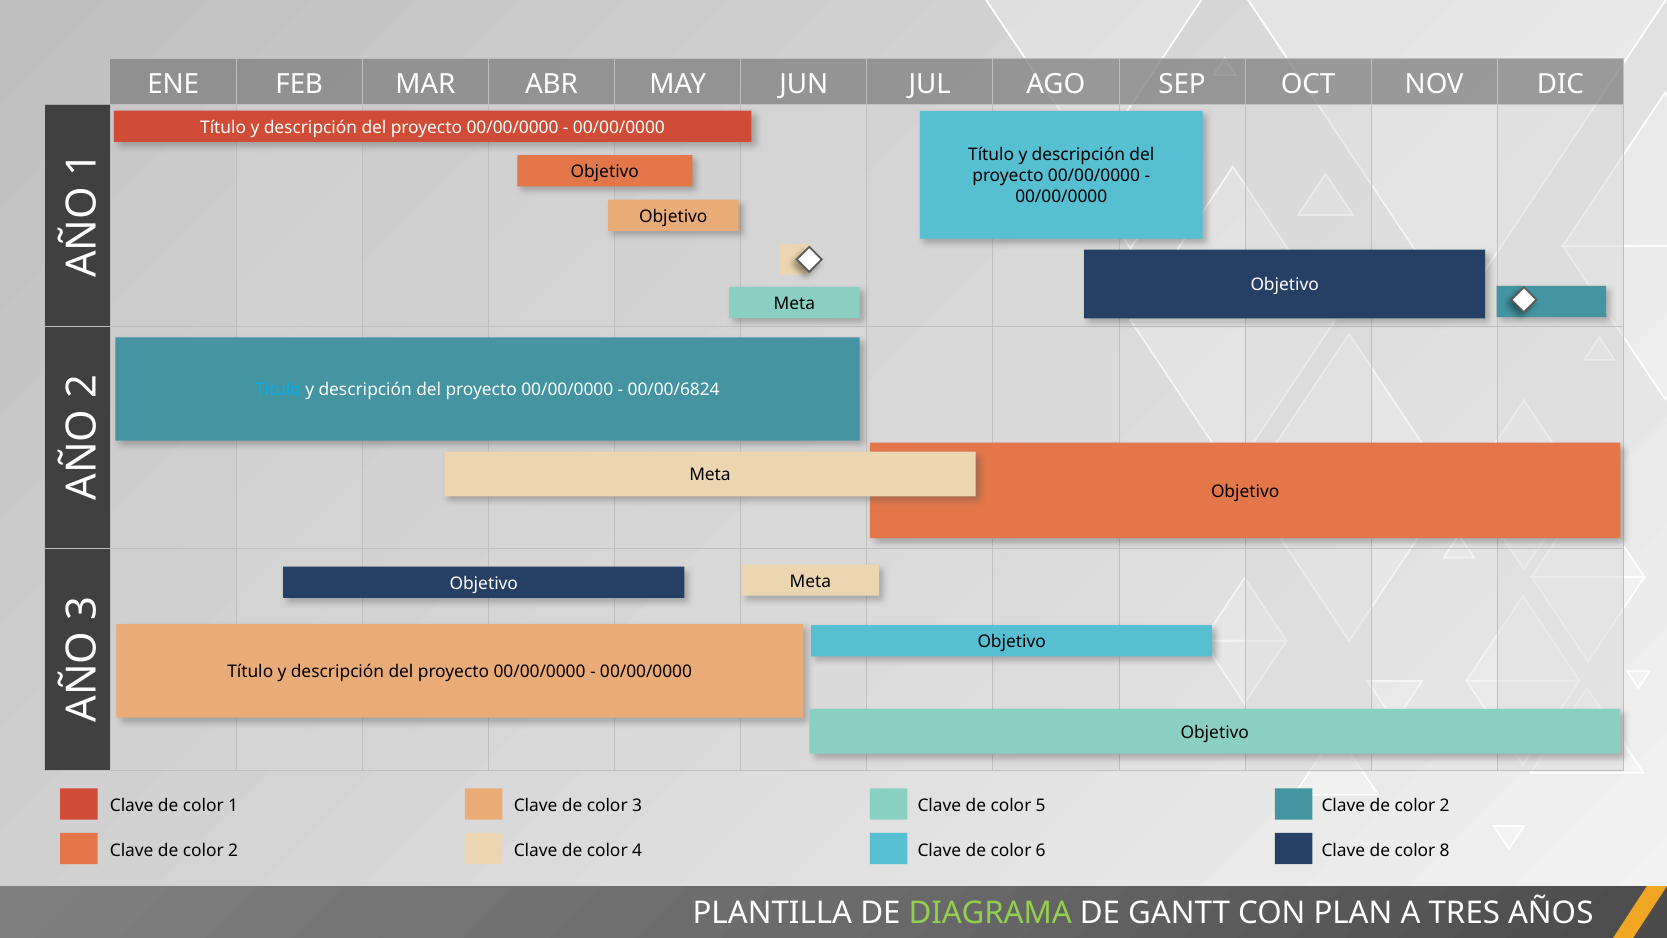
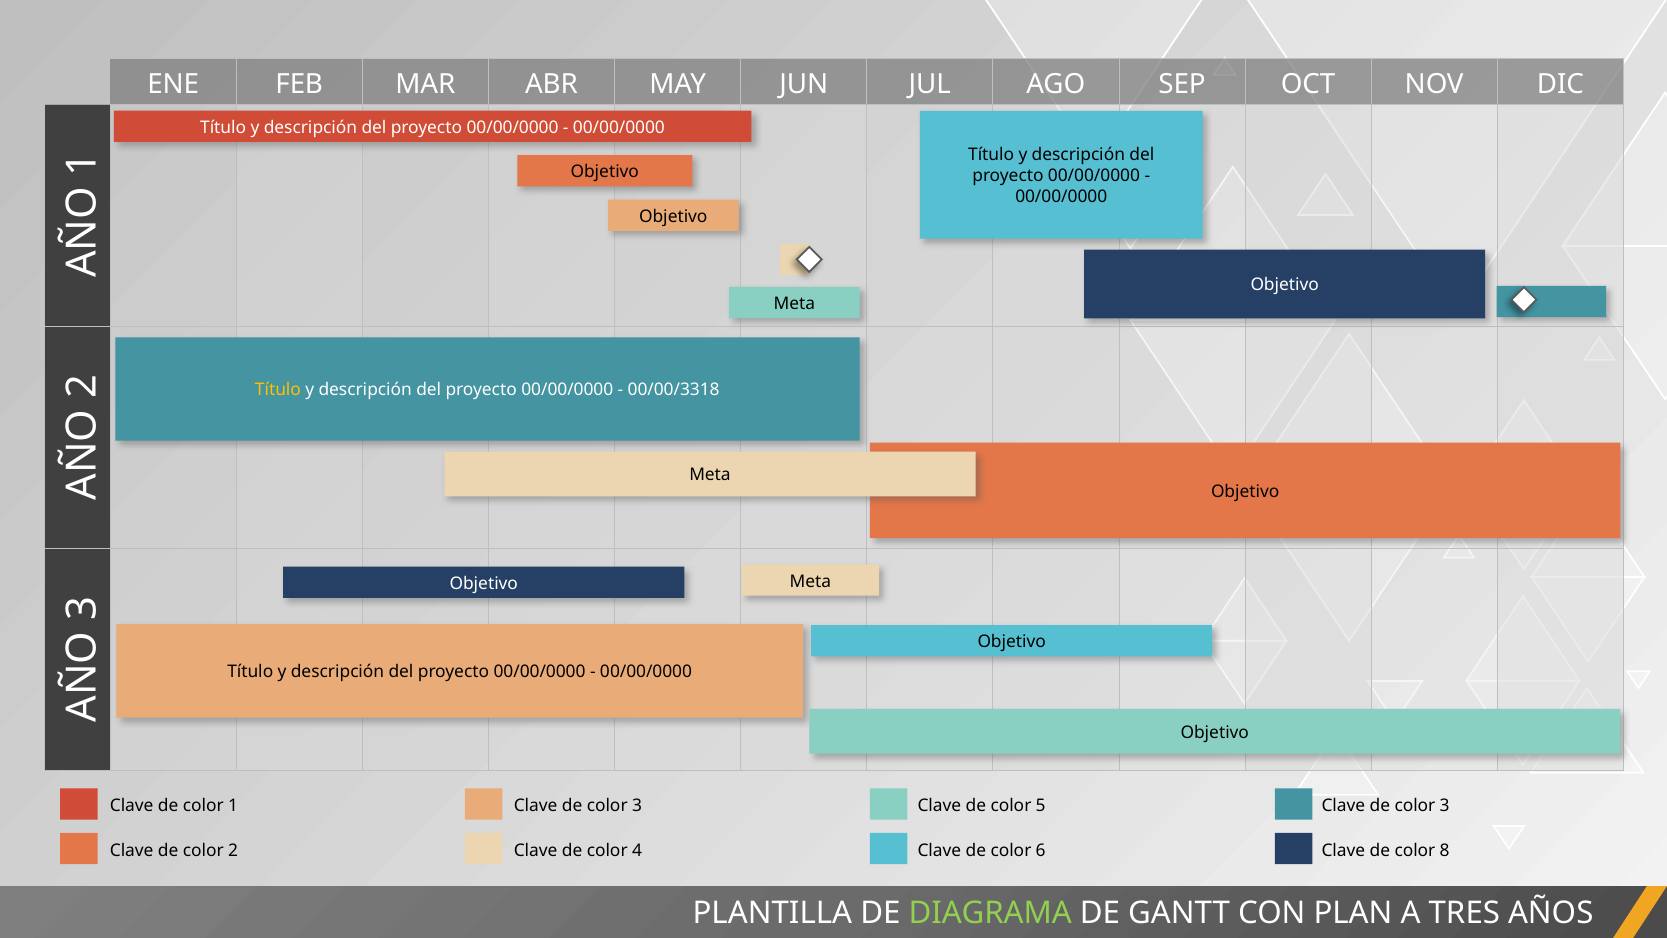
Título colour: light blue -> yellow (278, 390)
00/00/6824: 00/00/6824 -> 00/00/3318 (674, 390)
2: 2 -> 3 (1445, 805)
